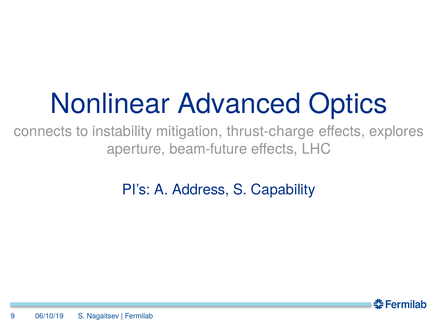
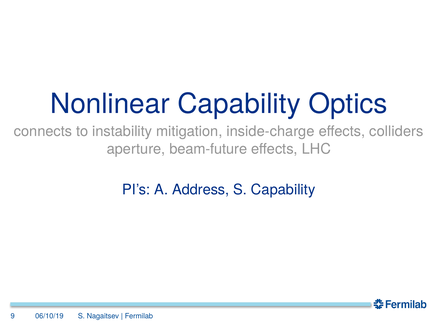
Nonlinear Advanced: Advanced -> Capability (239, 104)
thrust-charge: thrust-charge -> inside-charge (271, 131)
explores: explores -> colliders (396, 131)
